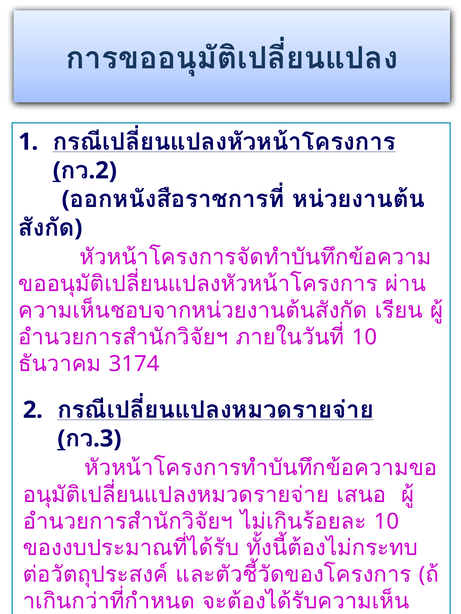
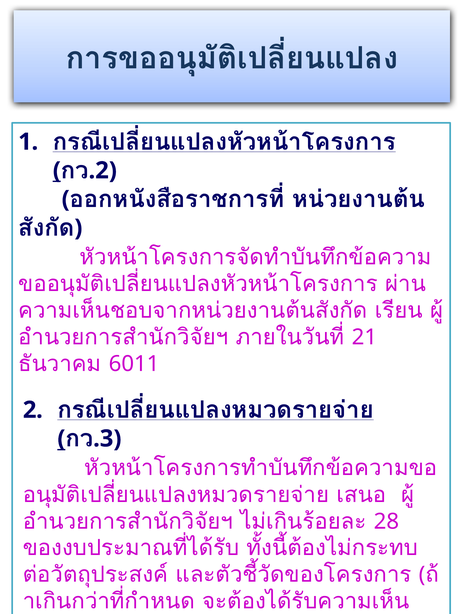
10: 10 -> 21 (365, 338)
3174: 3174 -> 6011 (134, 364)
10: 10 -> 28 (387, 522)
